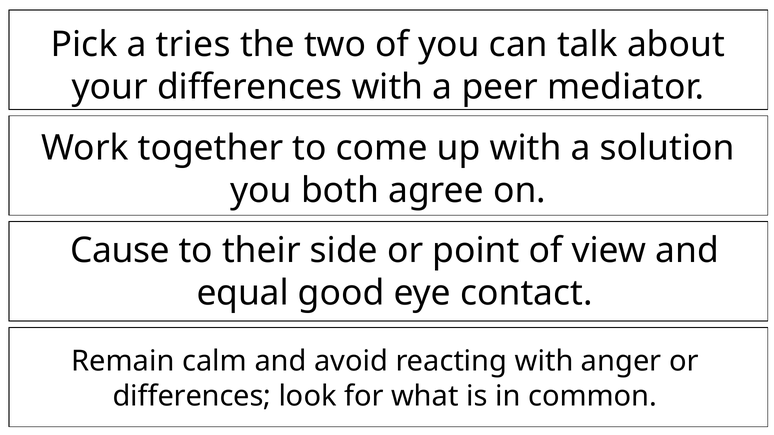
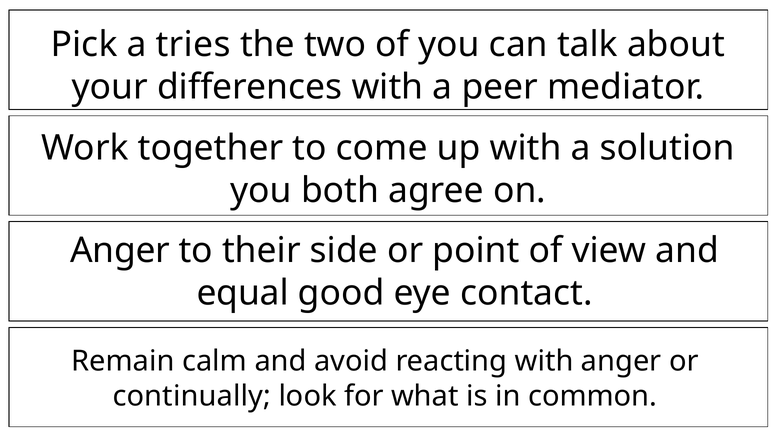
Cause: Cause -> Anger (120, 251)
differences: differences -> continually (192, 396)
